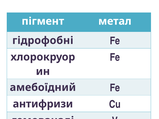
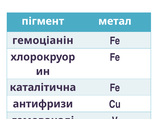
гідрофобні: гідрофобні -> гемоціанін (43, 41)
амебоїдний: амебоїдний -> каталітична (43, 88)
